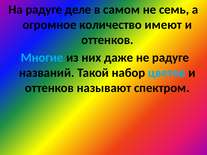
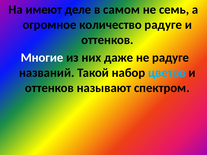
На радуге: радуге -> имеют (44, 10)
количество имеют: имеют -> радуге (163, 25)
Многие colour: light blue -> white (42, 58)
